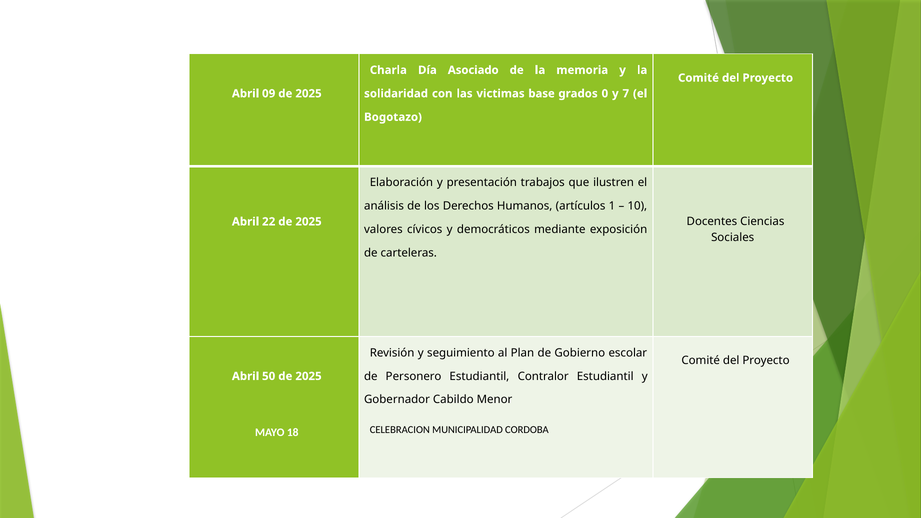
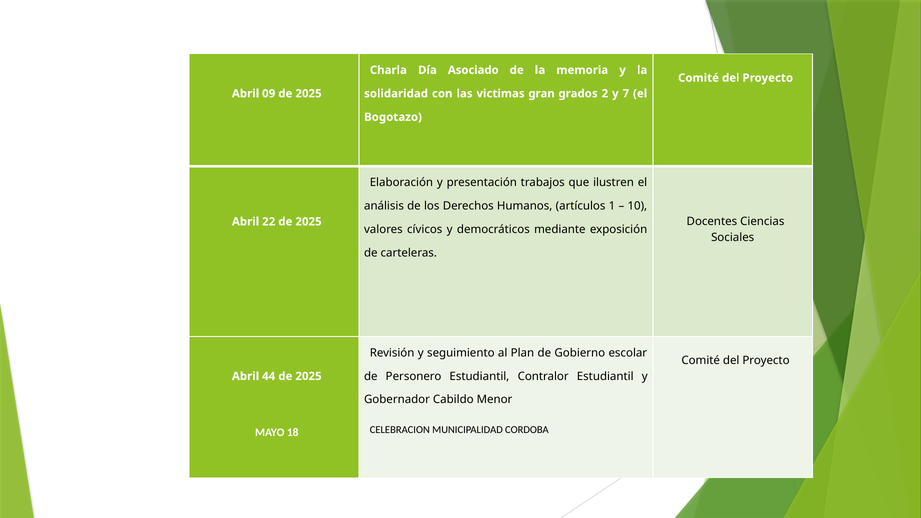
base: base -> gran (542, 94)
0: 0 -> 2 (605, 94)
50: 50 -> 44 (269, 376)
